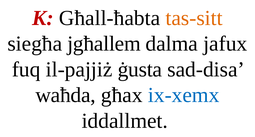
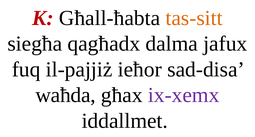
jgħallem: jgħallem -> qagħadx (104, 44)
ġusta: ġusta -> ieħor (140, 70)
ix-xemx colour: blue -> purple (184, 95)
